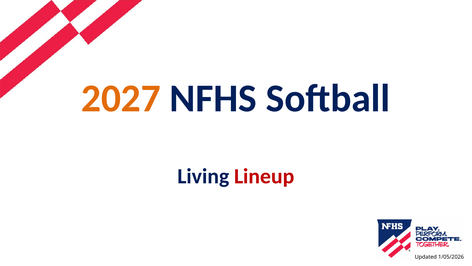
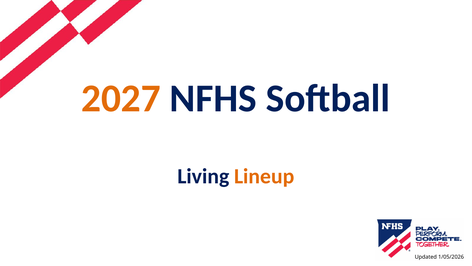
Lineup colour: red -> orange (264, 176)
